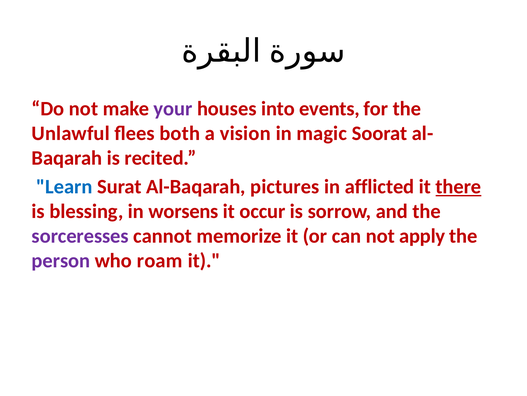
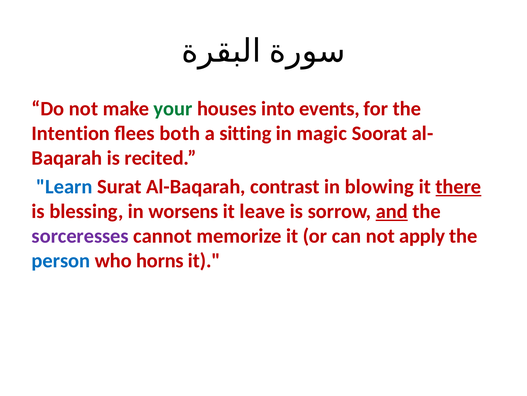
your colour: purple -> green (173, 109)
Unlawful: Unlawful -> Intention (71, 133)
vision: vision -> sitting (245, 133)
pictures: pictures -> contrast (285, 187)
afflicted: afflicted -> blowing (379, 187)
occur: occur -> leave (262, 211)
and underline: none -> present (392, 211)
person colour: purple -> blue (61, 260)
roam: roam -> horns (160, 260)
